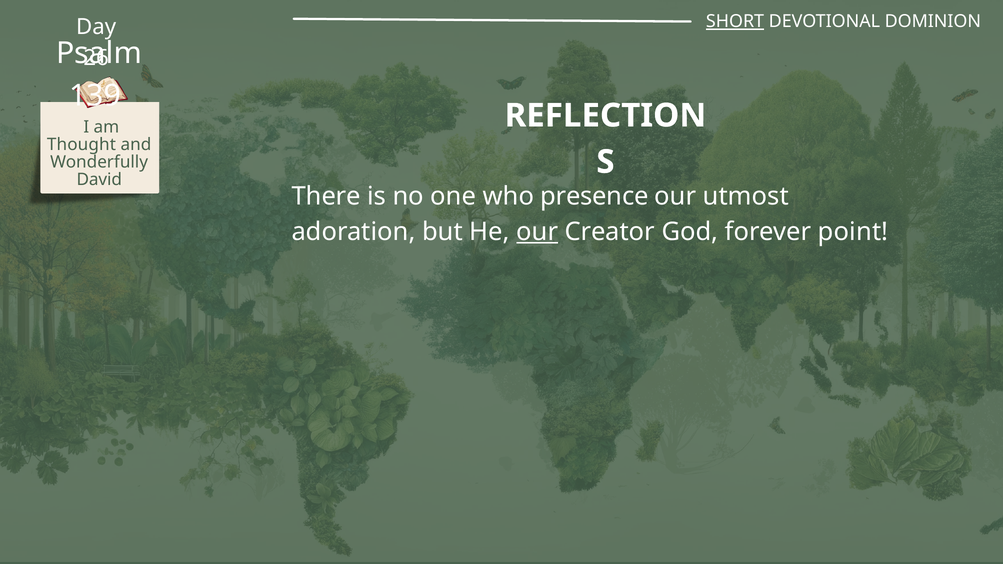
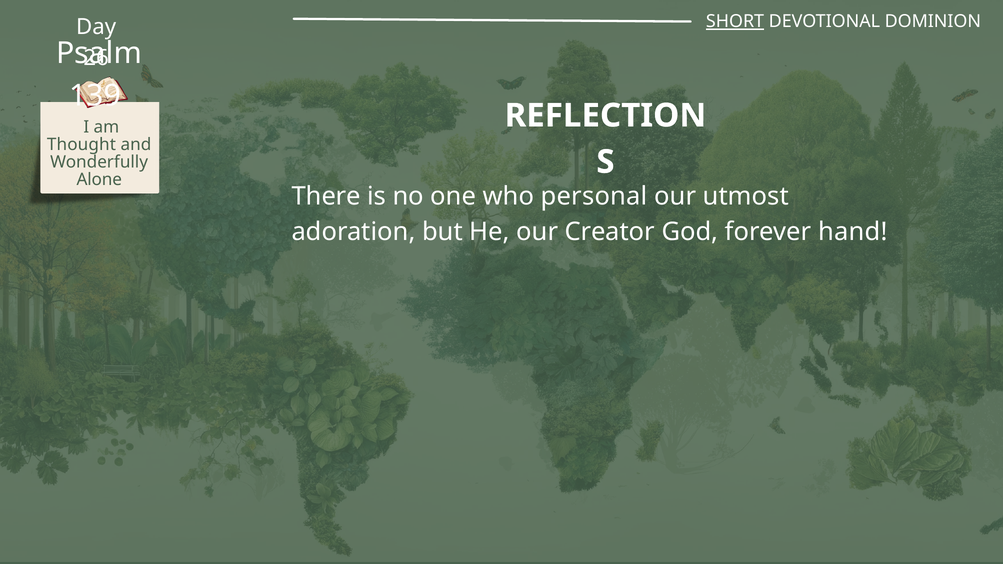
David: David -> Alone (99, 180)
presence: presence -> personal (594, 196)
our underline: present -> none (537, 232)
point: point -> hand (853, 232)
